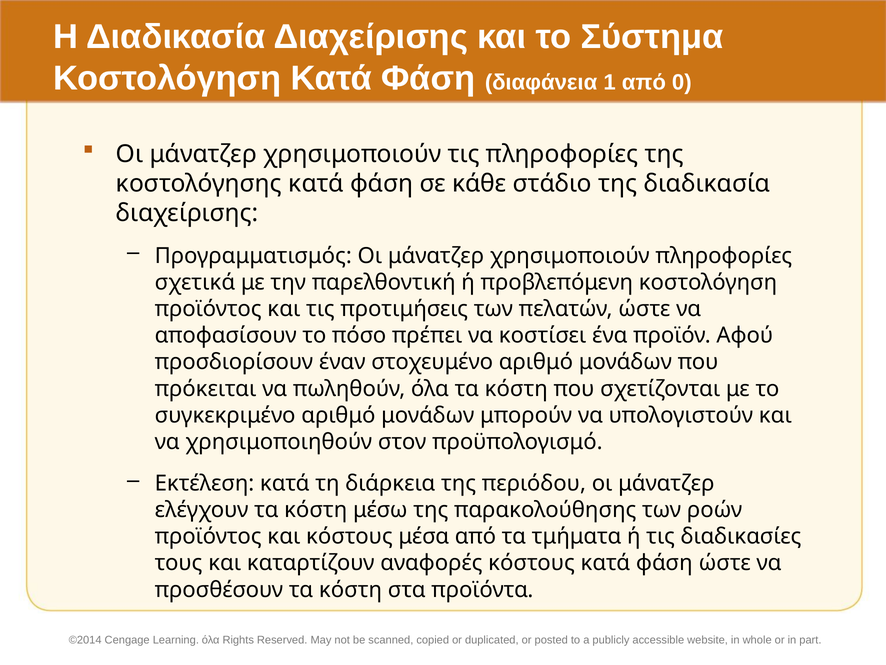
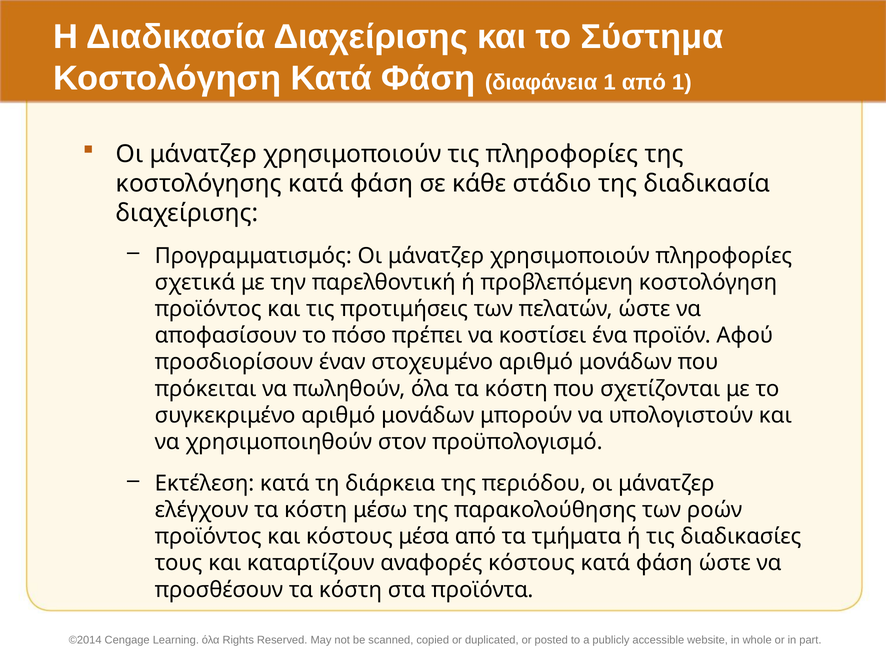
από 0: 0 -> 1 (682, 83)
